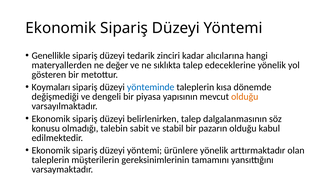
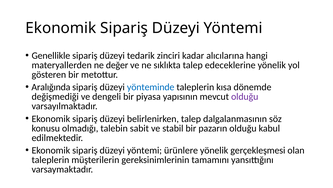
Koymaları: Koymaları -> Aralığında (51, 87)
olduğu colour: orange -> purple (245, 96)
arttırmaktadır: arttırmaktadır -> gerçekleşmesi (258, 150)
